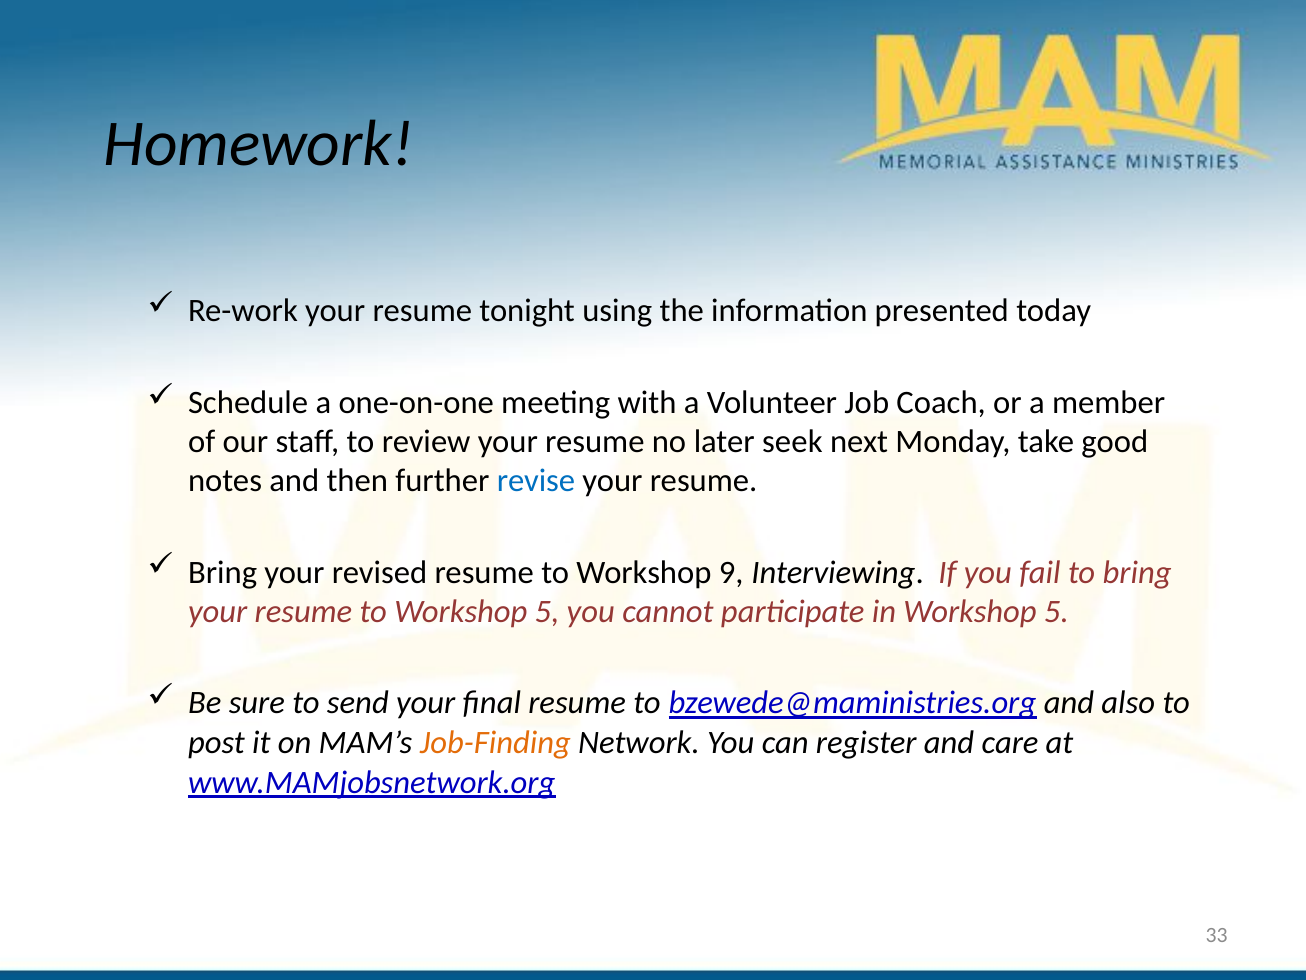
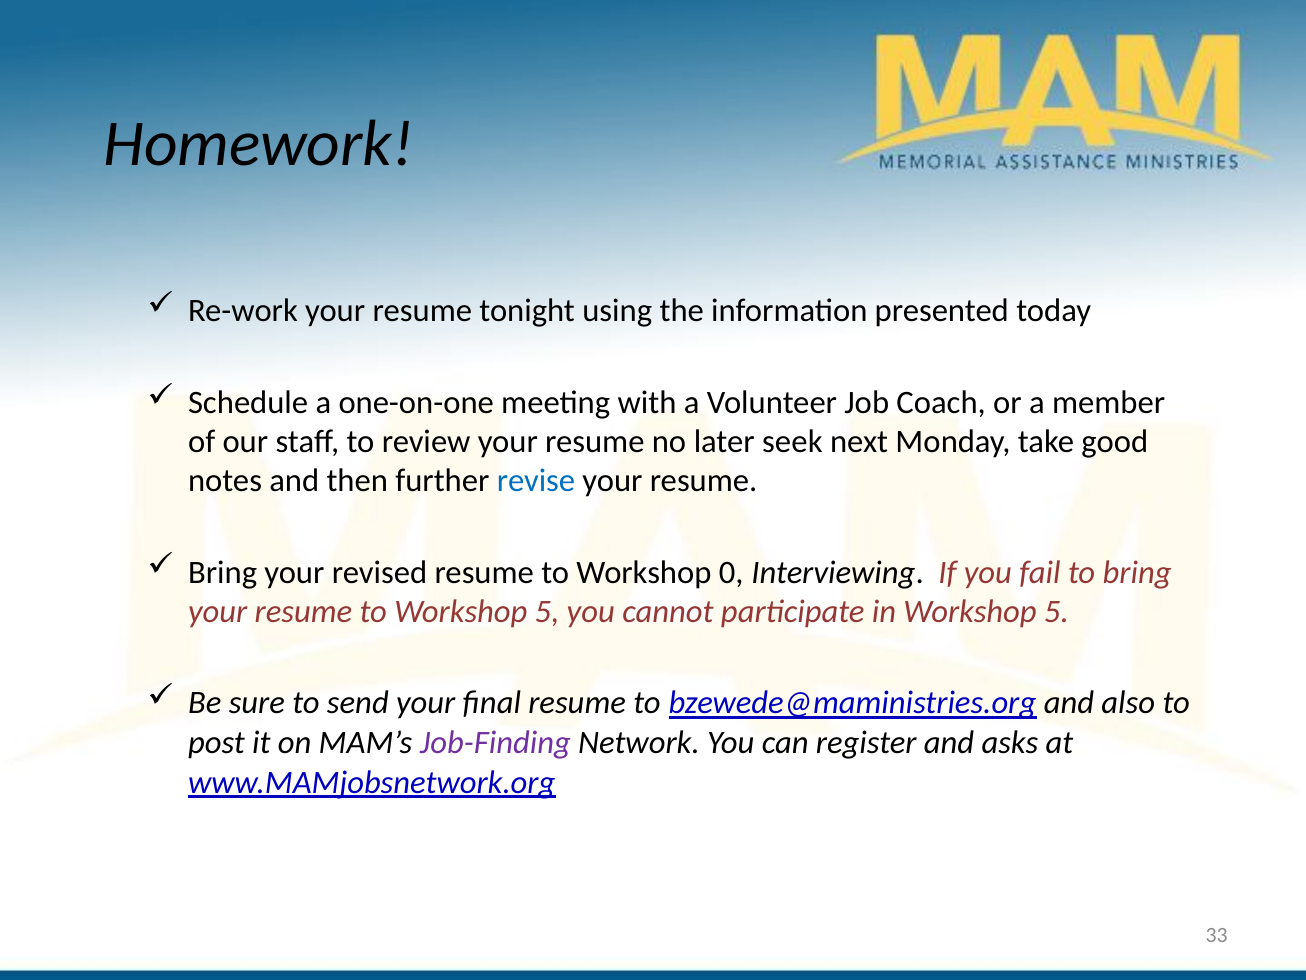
9: 9 -> 0 (731, 572)
Job-Finding colour: orange -> purple (495, 743)
care: care -> asks (1010, 743)
